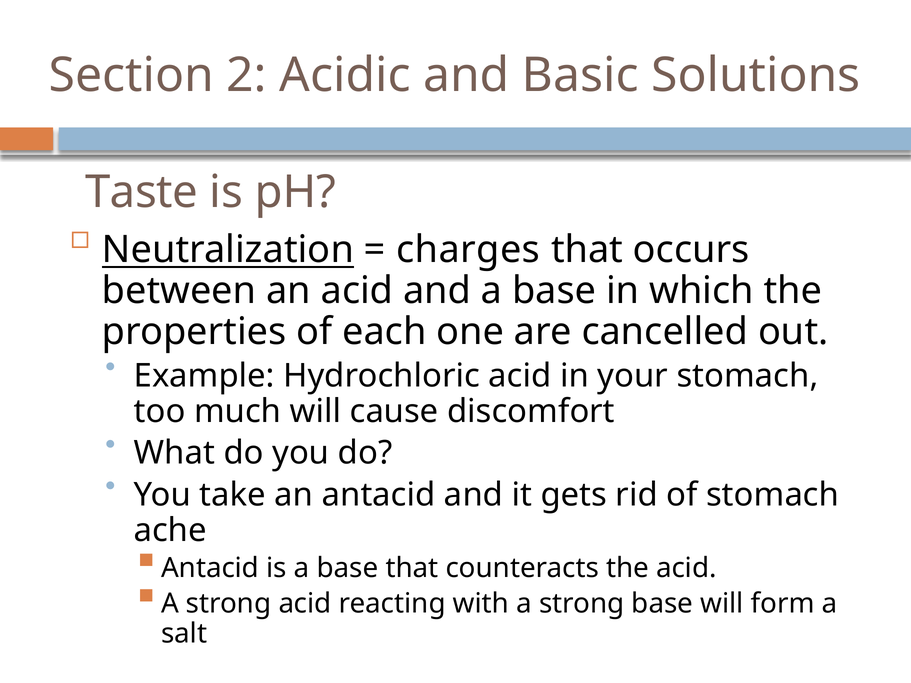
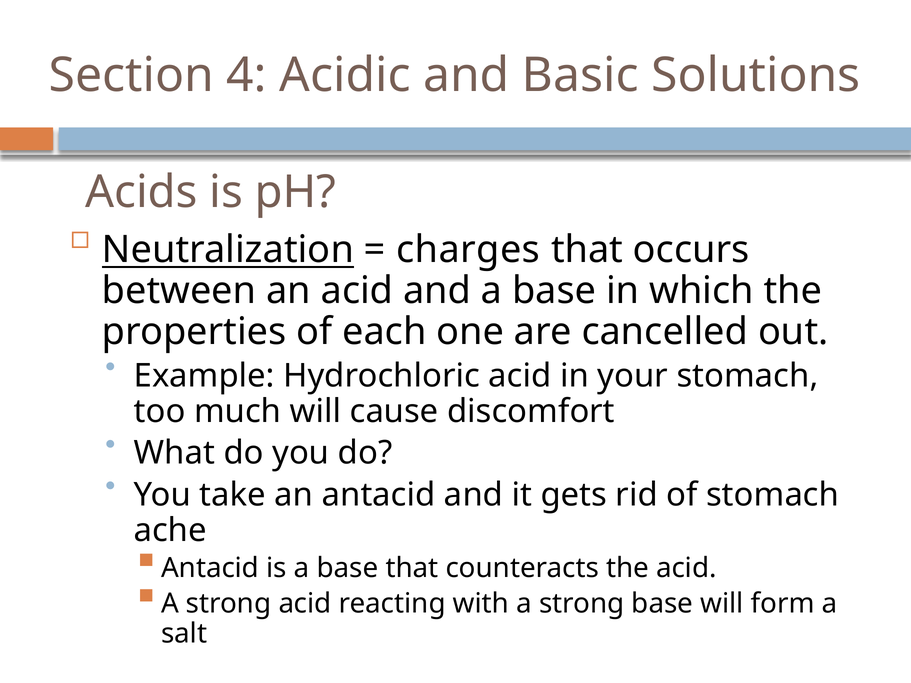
2: 2 -> 4 (247, 75)
Taste: Taste -> Acids (141, 192)
